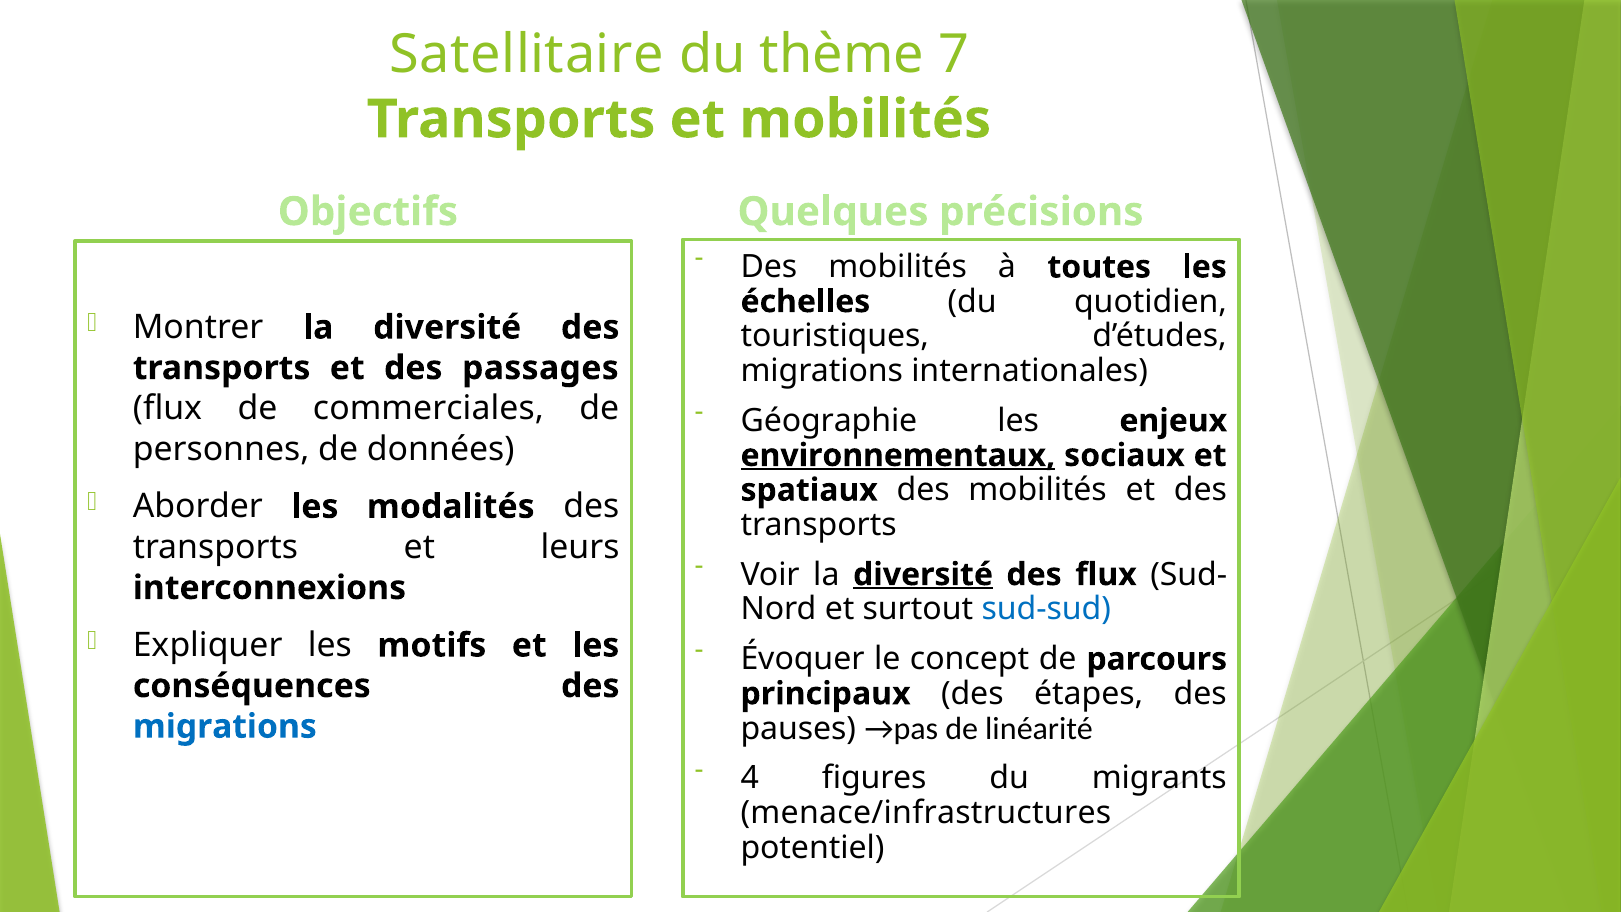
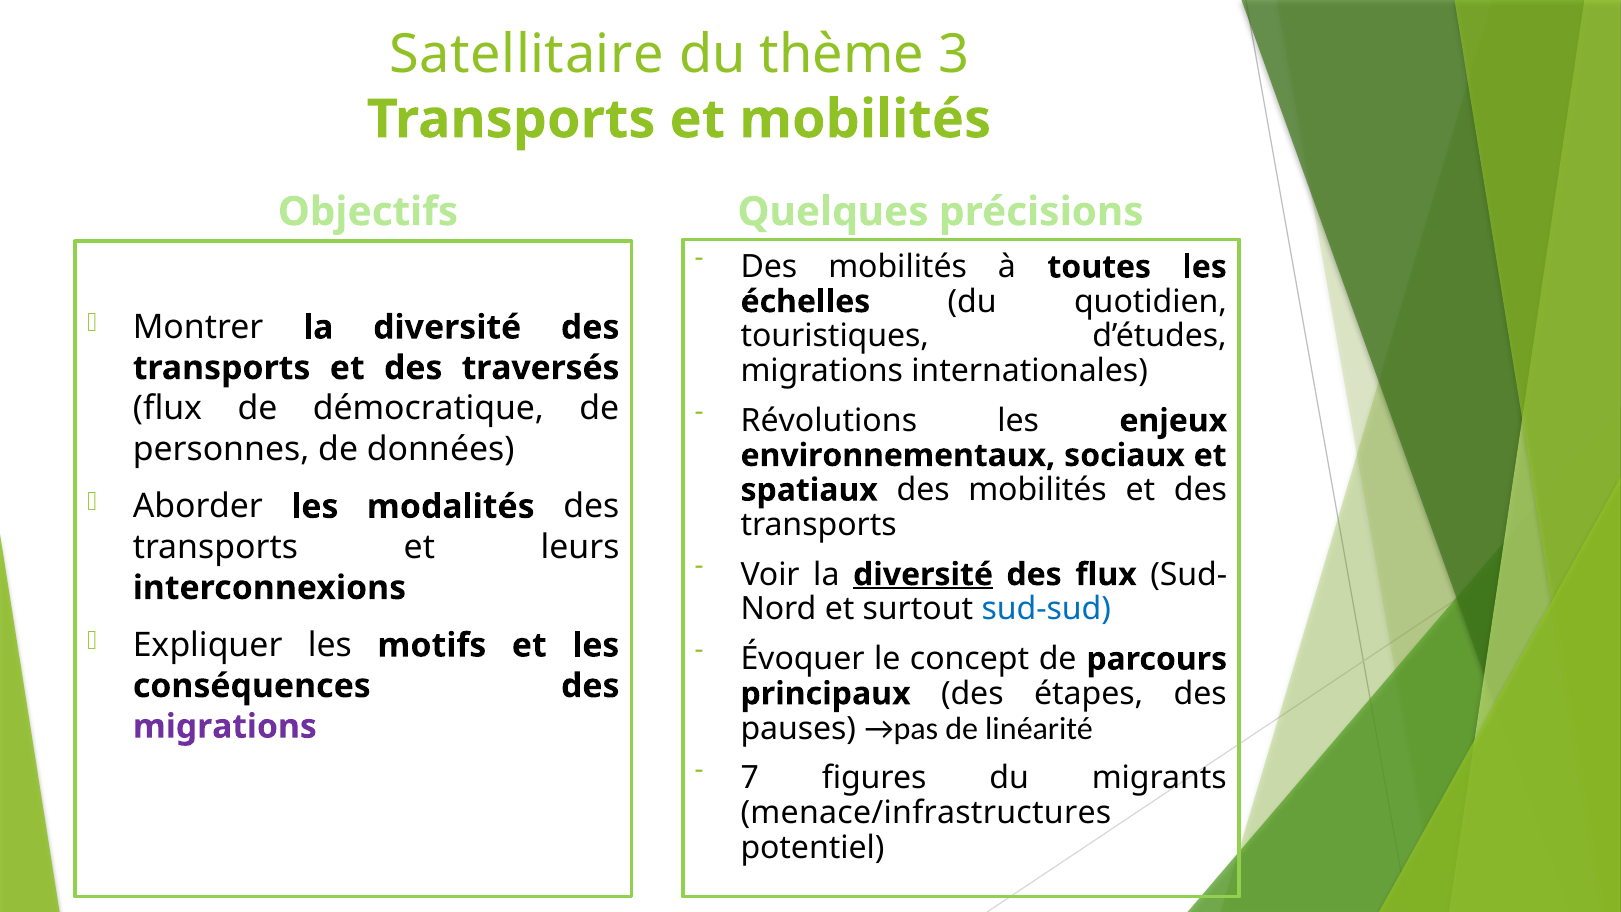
7: 7 -> 3 (954, 55)
passages: passages -> traversés (541, 368)
commerciales: commerciales -> démocratique (428, 409)
Géographie: Géographie -> Révolutions (829, 421)
environnementaux underline: present -> none (898, 455)
migrations colour: blue -> purple (225, 726)
4: 4 -> 7 (750, 778)
